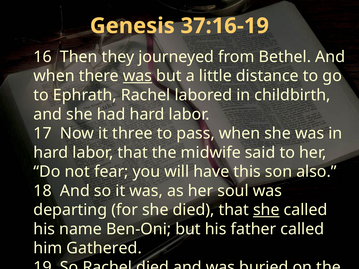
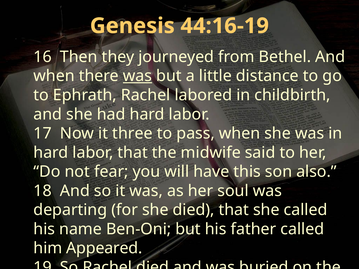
37:16-19: 37:16-19 -> 44:16-19 (225, 26)
she underline: present -> none (266, 210)
Gathered: Gathered -> Appeared (104, 248)
